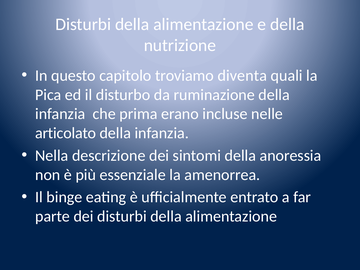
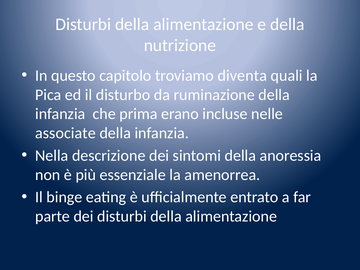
articolato: articolato -> associate (65, 133)
